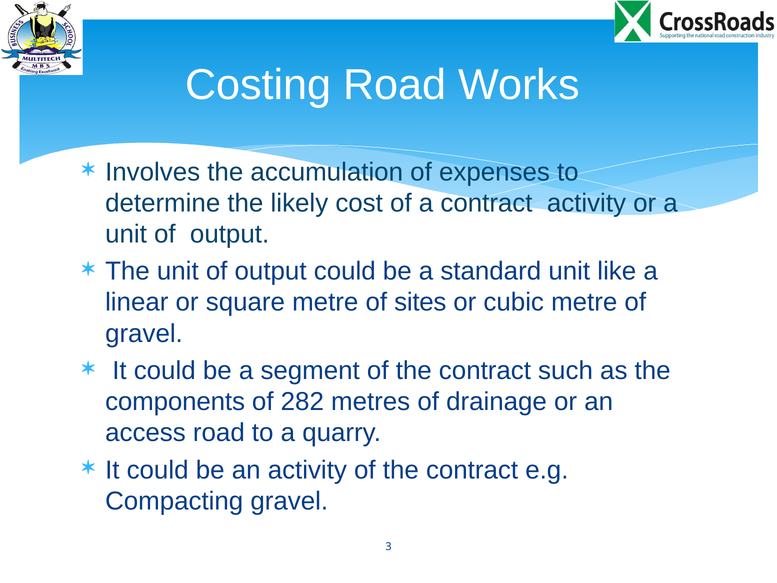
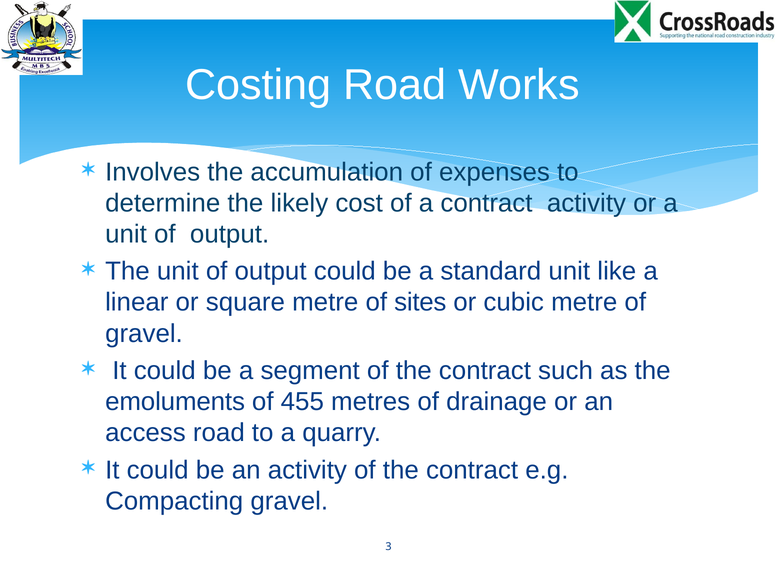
components: components -> emoluments (175, 402)
282: 282 -> 455 (302, 402)
